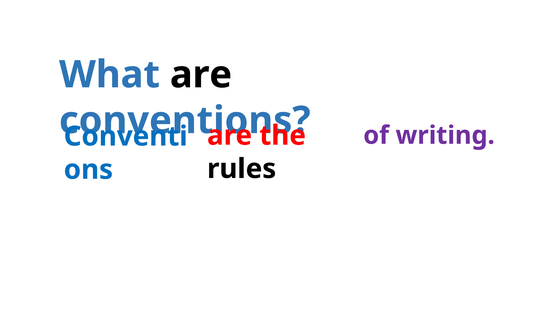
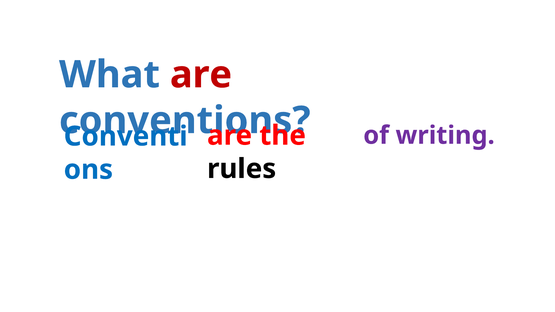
are colour: black -> red (201, 75)
